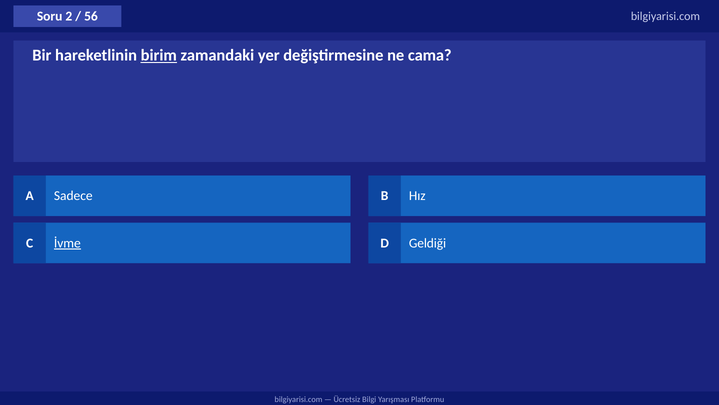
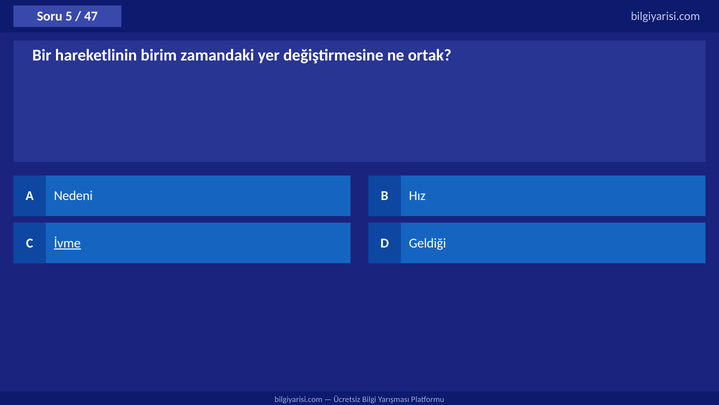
2: 2 -> 5 (69, 16)
56: 56 -> 47 (91, 16)
birim underline: present -> none (159, 55)
cama: cama -> ortak (430, 55)
Sadece: Sadece -> Nedeni (73, 196)
